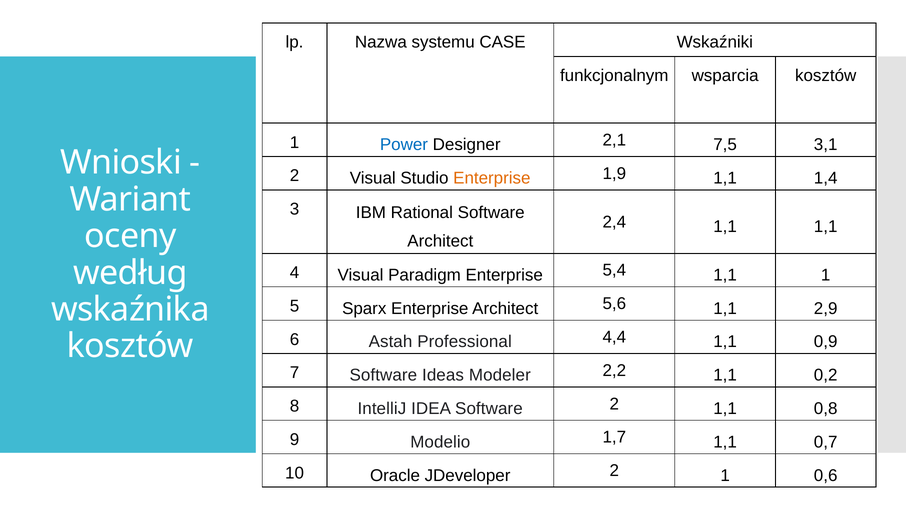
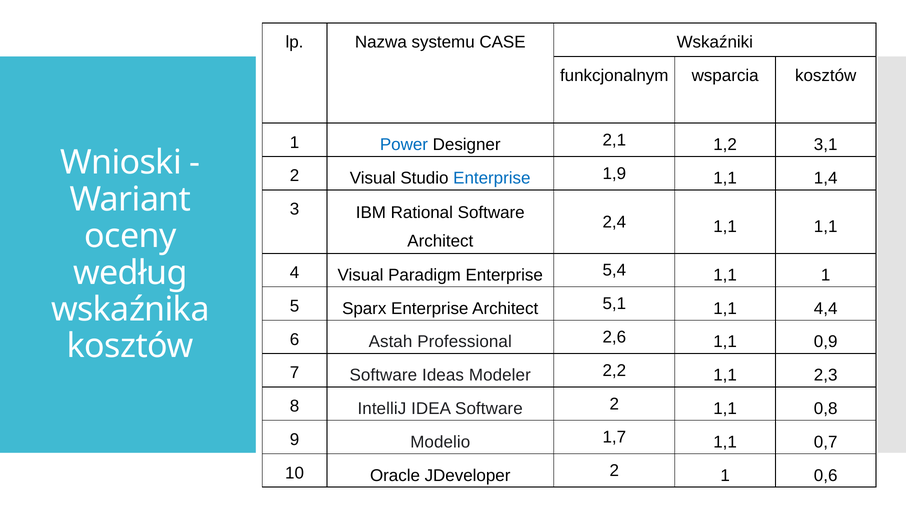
7,5: 7,5 -> 1,2 (725, 145)
Enterprise colour: orange -> blue (492, 178)
5,6: 5,6 -> 5,1 (614, 304)
2,9: 2,9 -> 4,4 (826, 308)
4,4: 4,4 -> 2,6 (614, 337)
0,2: 0,2 -> 2,3 (826, 375)
